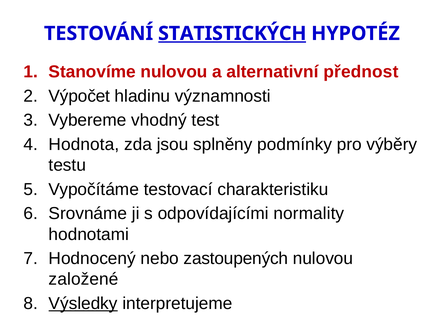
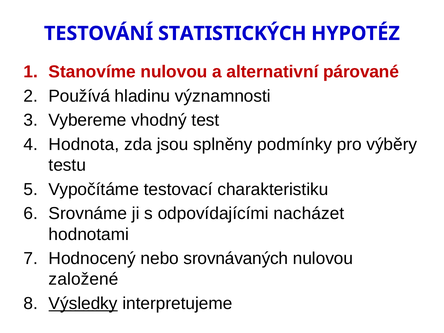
STATISTICKÝCH underline: present -> none (232, 33)
přednost: přednost -> párované (361, 72)
Výpočet: Výpočet -> Používá (79, 96)
normality: normality -> nacházet (309, 214)
zastoupených: zastoupených -> srovnávaných (236, 259)
